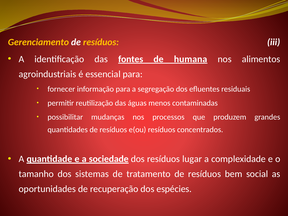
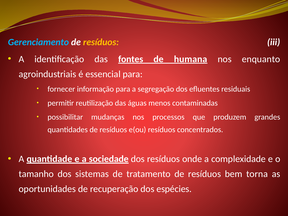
Gerenciamento colour: yellow -> light blue (38, 42)
alimentos: alimentos -> enquanto (261, 59)
lugar: lugar -> onde (192, 159)
social: social -> torna (257, 174)
